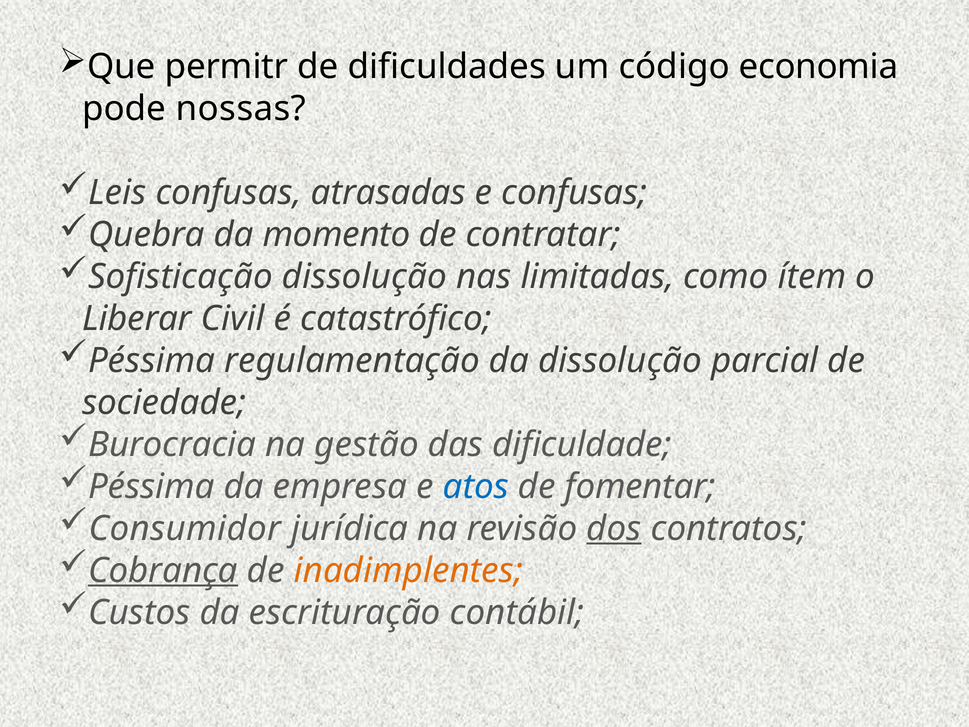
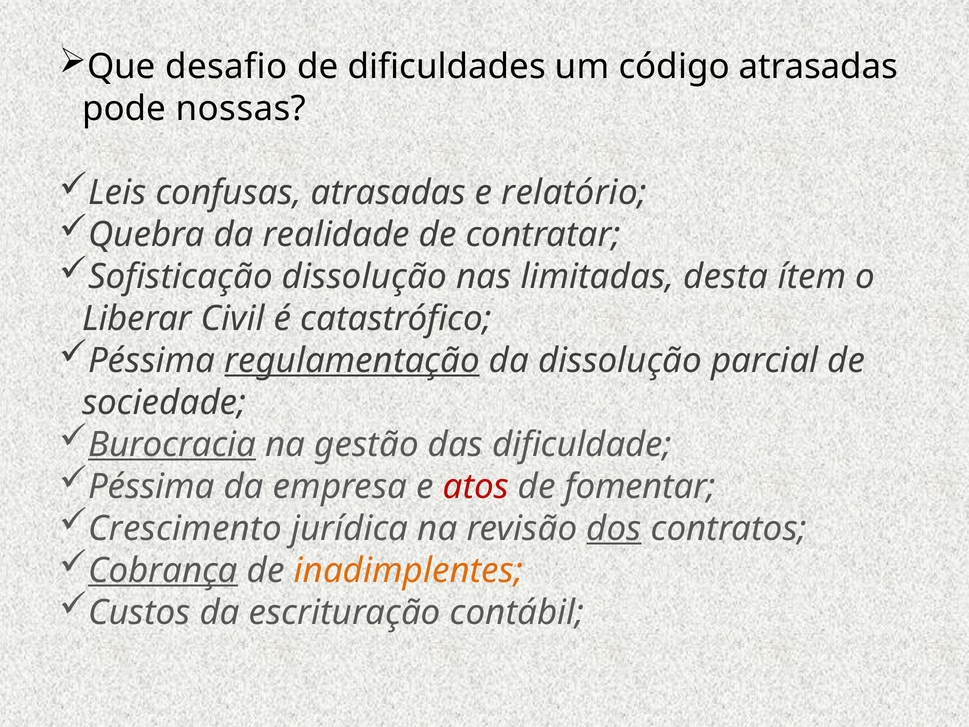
permitr: permitr -> desafio (226, 67)
código economia: economia -> atrasadas (818, 67)
e confusas: confusas -> relatório (574, 193)
momento: momento -> realidade (336, 235)
como: como -> desta (726, 277)
regulamentação underline: none -> present (352, 360)
Burocracia underline: none -> present (172, 444)
atos colour: blue -> red (476, 486)
Consumidor: Consumidor -> Crescimento (185, 528)
